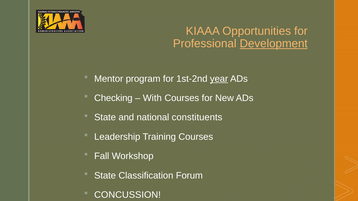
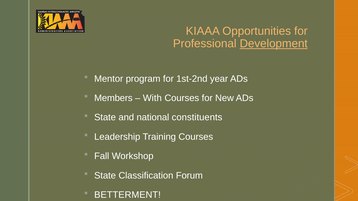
year underline: present -> none (219, 79)
Checking: Checking -> Members (113, 98)
CONCUSSION: CONCUSSION -> BETTERMENT (128, 195)
